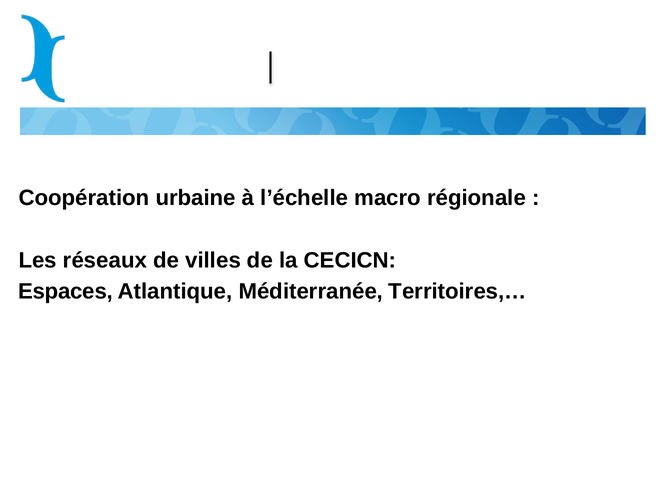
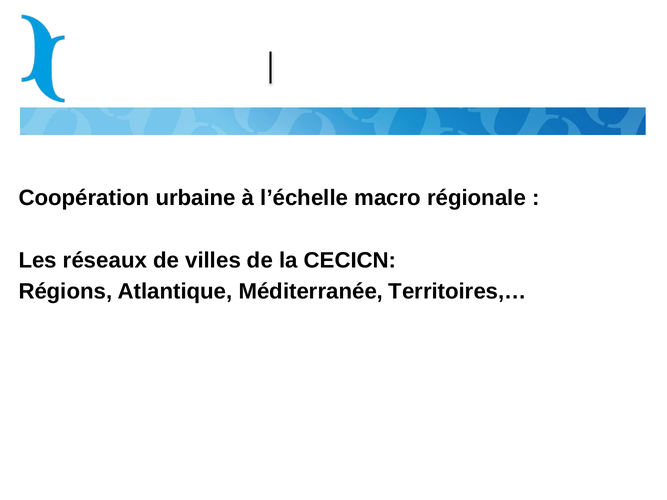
Espaces: Espaces -> Régions (65, 291)
